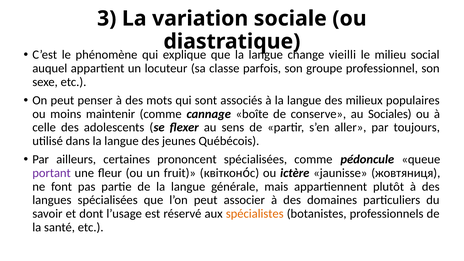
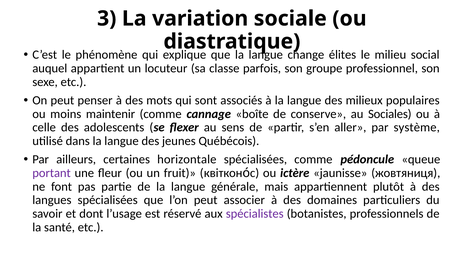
vieilli: vieilli -> élites (343, 55)
toujours: toujours -> système (417, 128)
prononcent: prononcent -> horizontale (187, 159)
spécialistes colour: orange -> purple (255, 214)
